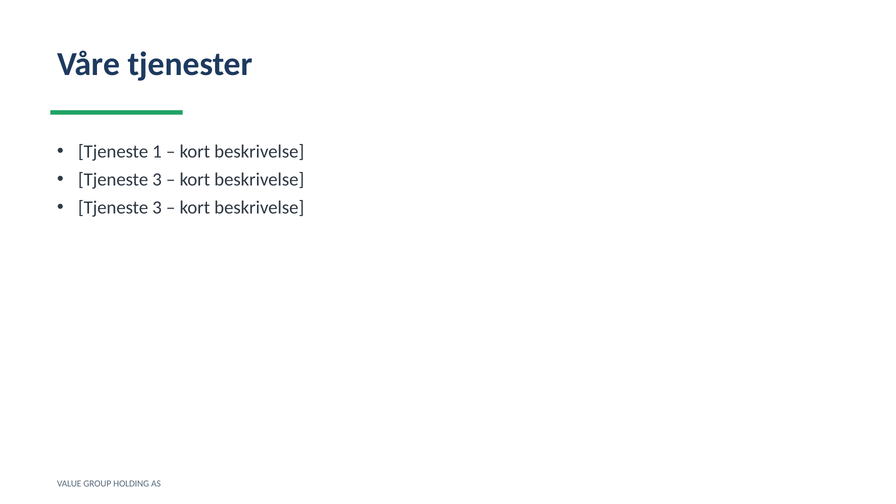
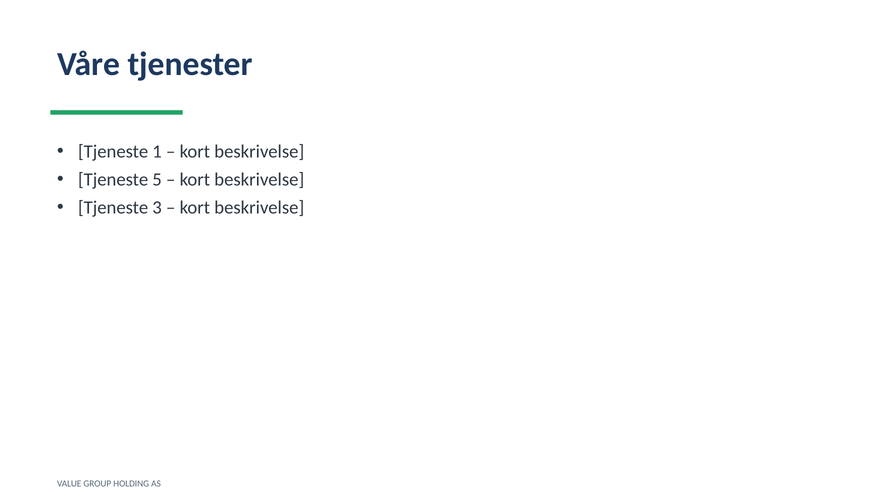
3: 3 -> 5 (157, 180)
